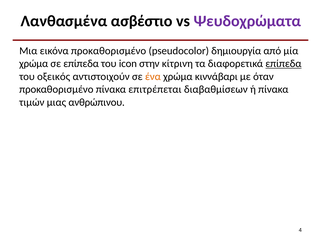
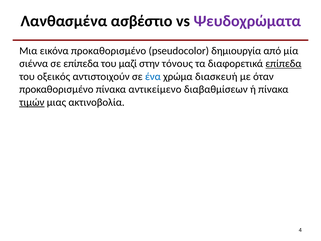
χρώμα: χρώμα -> σιέννα (34, 64)
icon: icon -> μαζί (128, 64)
κίτρινη: κίτρινη -> τόνους (177, 64)
ένα colour: orange -> blue (153, 76)
κιννάβαρι: κιννάβαρι -> διασκευή (216, 76)
επιτρέπεται: επιτρέπεται -> αντικείμενο (155, 89)
τιμών underline: none -> present (32, 102)
ανθρώπινου: ανθρώπινου -> ακτινοβολία (97, 102)
